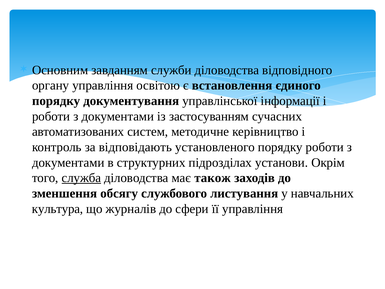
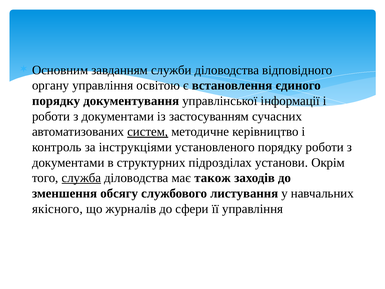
систем underline: none -> present (148, 132)
відповідають: відповідають -> інструкціями (135, 147)
культура: культура -> якісного (57, 209)
